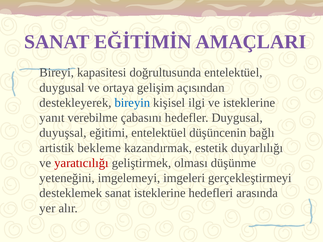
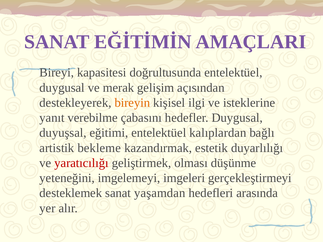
ortaya: ortaya -> merak (118, 88)
bireyin colour: blue -> orange (132, 103)
düşüncenin: düşüncenin -> kalıplardan (218, 133)
sanat isteklerine: isteklerine -> yaşamdan (160, 193)
